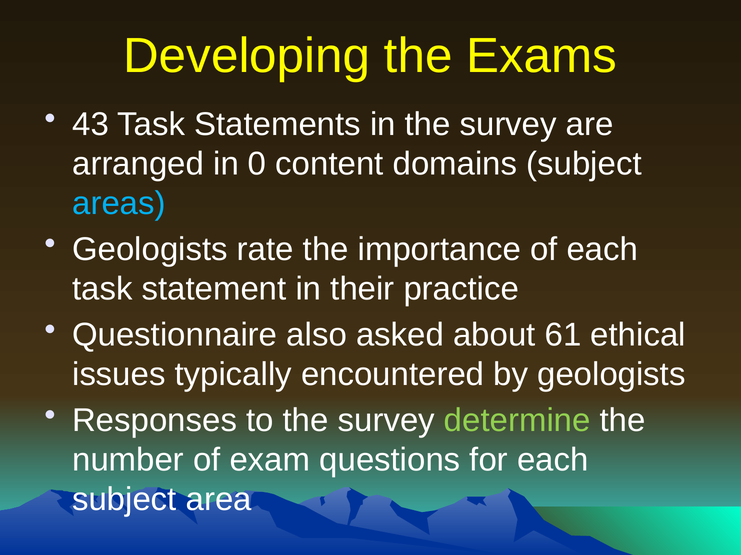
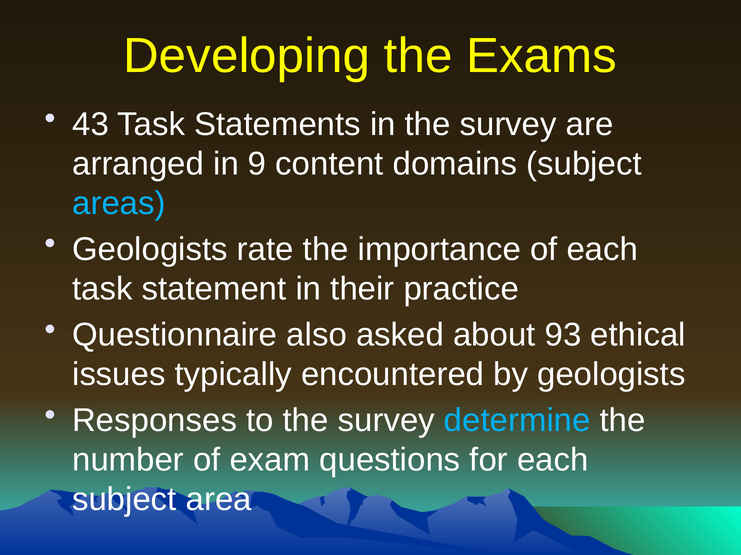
0: 0 -> 9 (257, 164)
61: 61 -> 93 (563, 335)
determine colour: light green -> light blue (517, 421)
